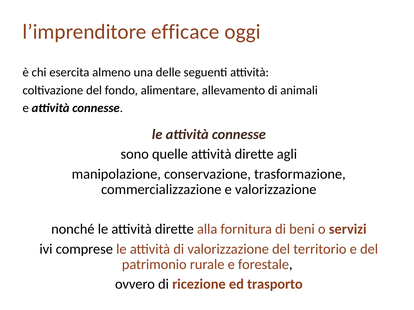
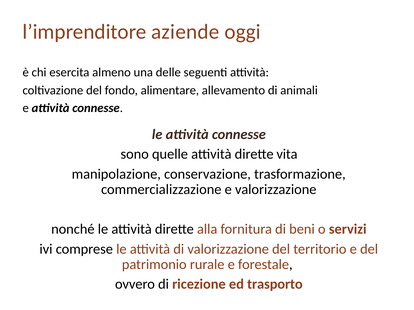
efficace: efficace -> aziende (185, 32)
agli: agli -> vita (287, 154)
